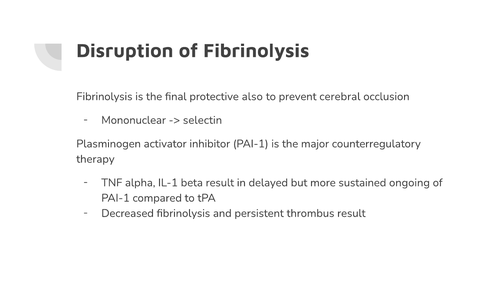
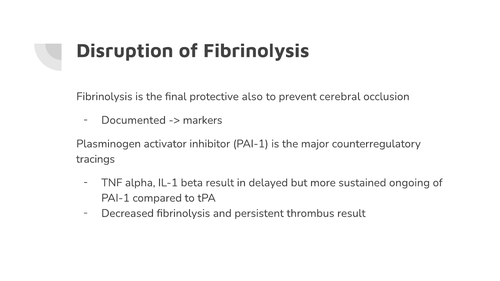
Mononuclear: Mononuclear -> Documented (134, 120)
selectin: selectin -> markers (203, 120)
therapy: therapy -> tracings (95, 159)
